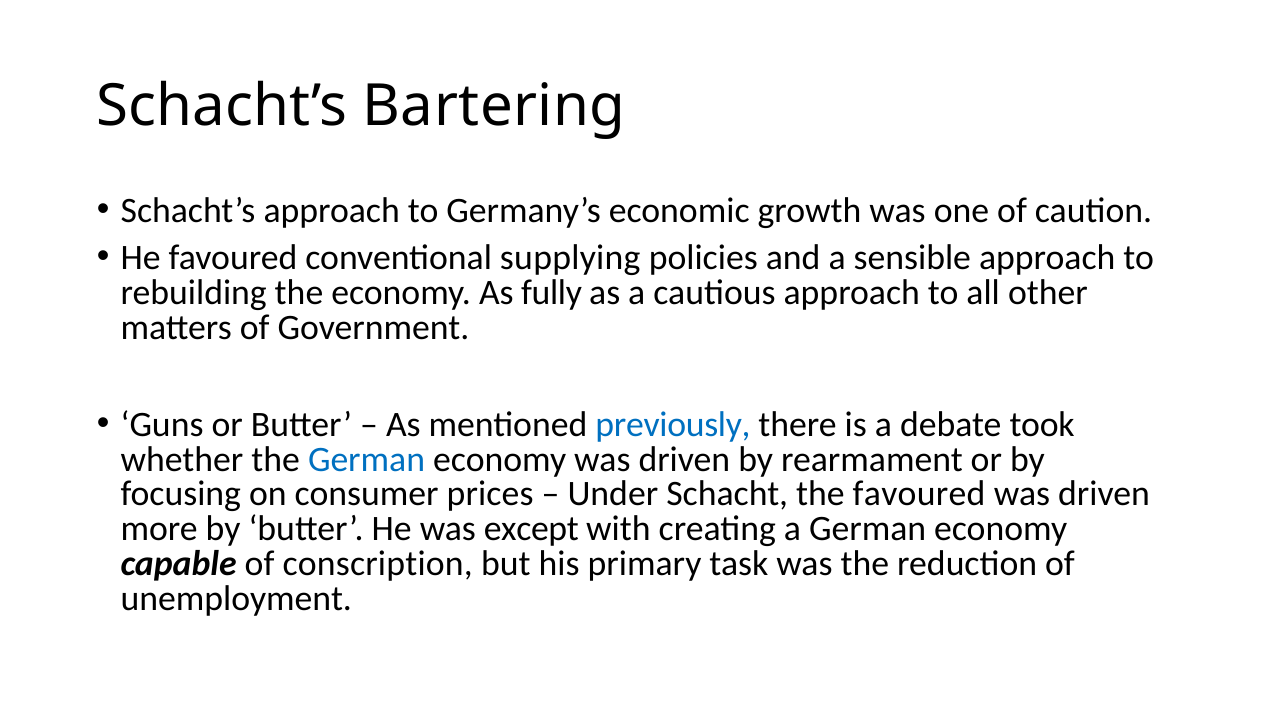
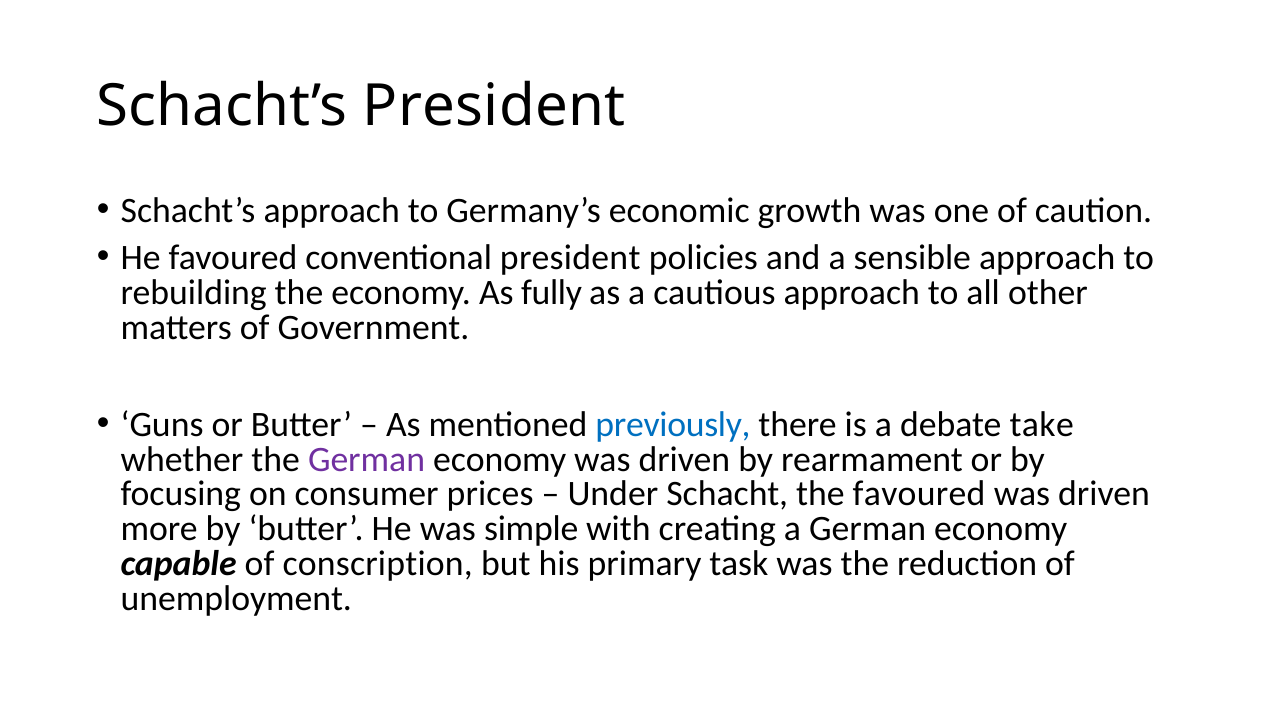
Schacht’s Bartering: Bartering -> President (494, 107)
conventional supplying: supplying -> president (570, 258)
took: took -> take (1042, 424)
German colour: blue -> purple (367, 459)
except: except -> simple (531, 529)
